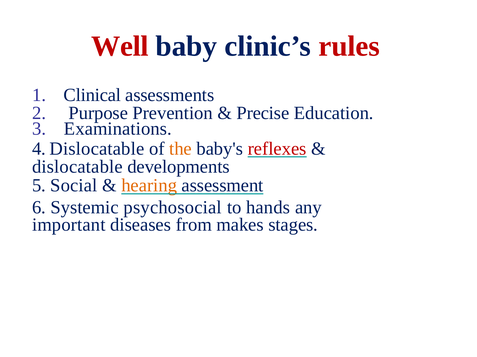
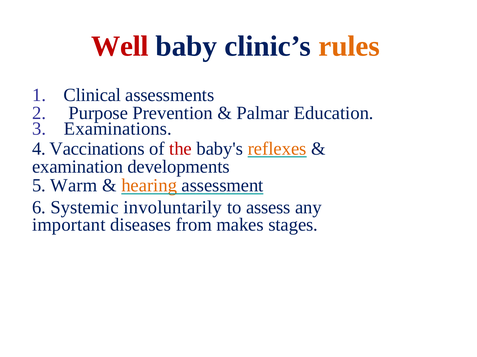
rules colour: red -> orange (349, 46)
Precise: Precise -> Palmar (263, 113)
4 Dislocatable: Dislocatable -> Vaccinations (97, 149)
the colour: orange -> red (181, 149)
reflexes colour: red -> orange (277, 149)
dislocatable: dislocatable -> examination (78, 167)
Social: Social -> Warm (74, 186)
psychosocial: psychosocial -> involuntarily (173, 207)
hands: hands -> assess (268, 207)
